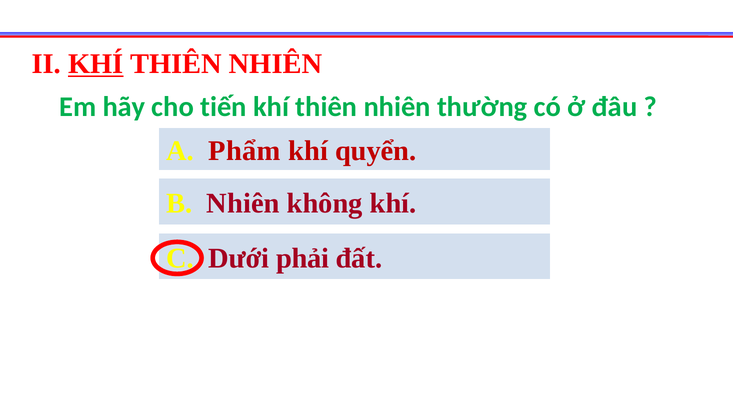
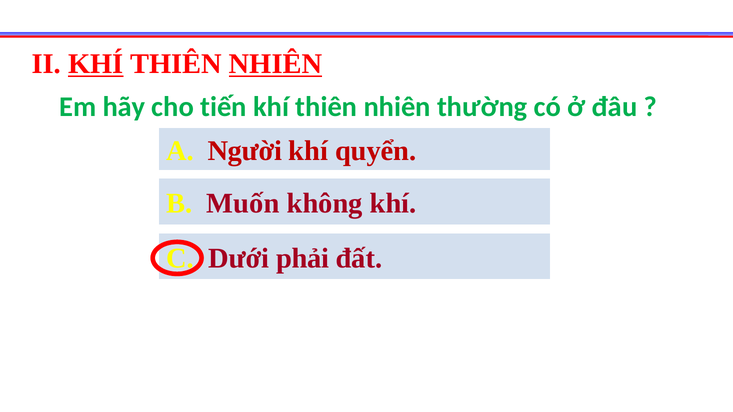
NHIÊN underline: none -> present (276, 64)
Phẩm: Phẩm -> Người (245, 151)
B Nhiên: Nhiên -> Muốn (243, 204)
